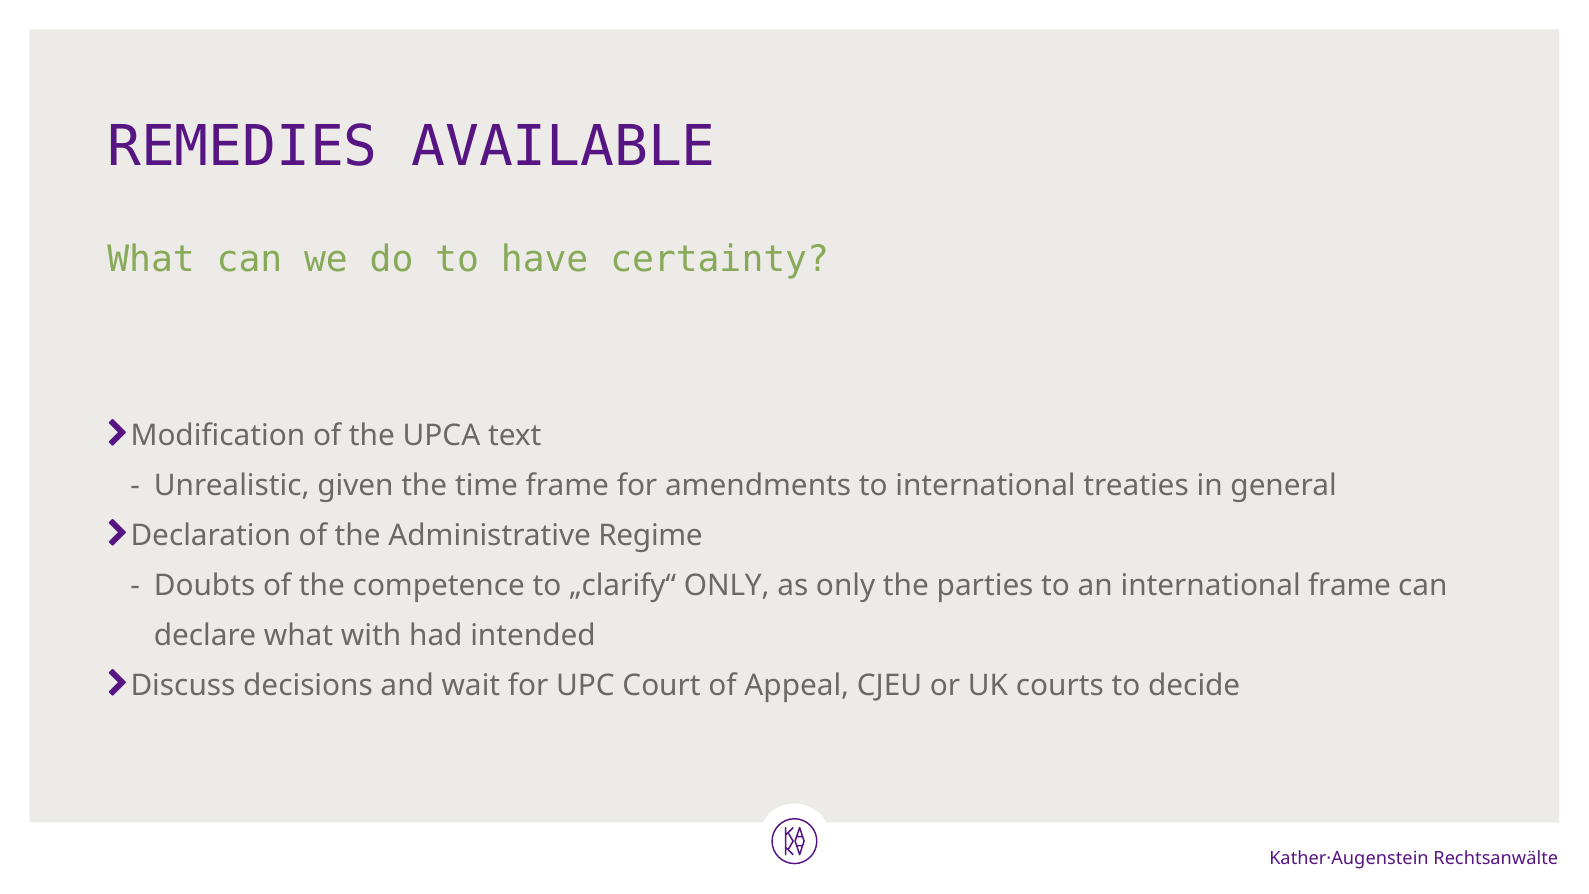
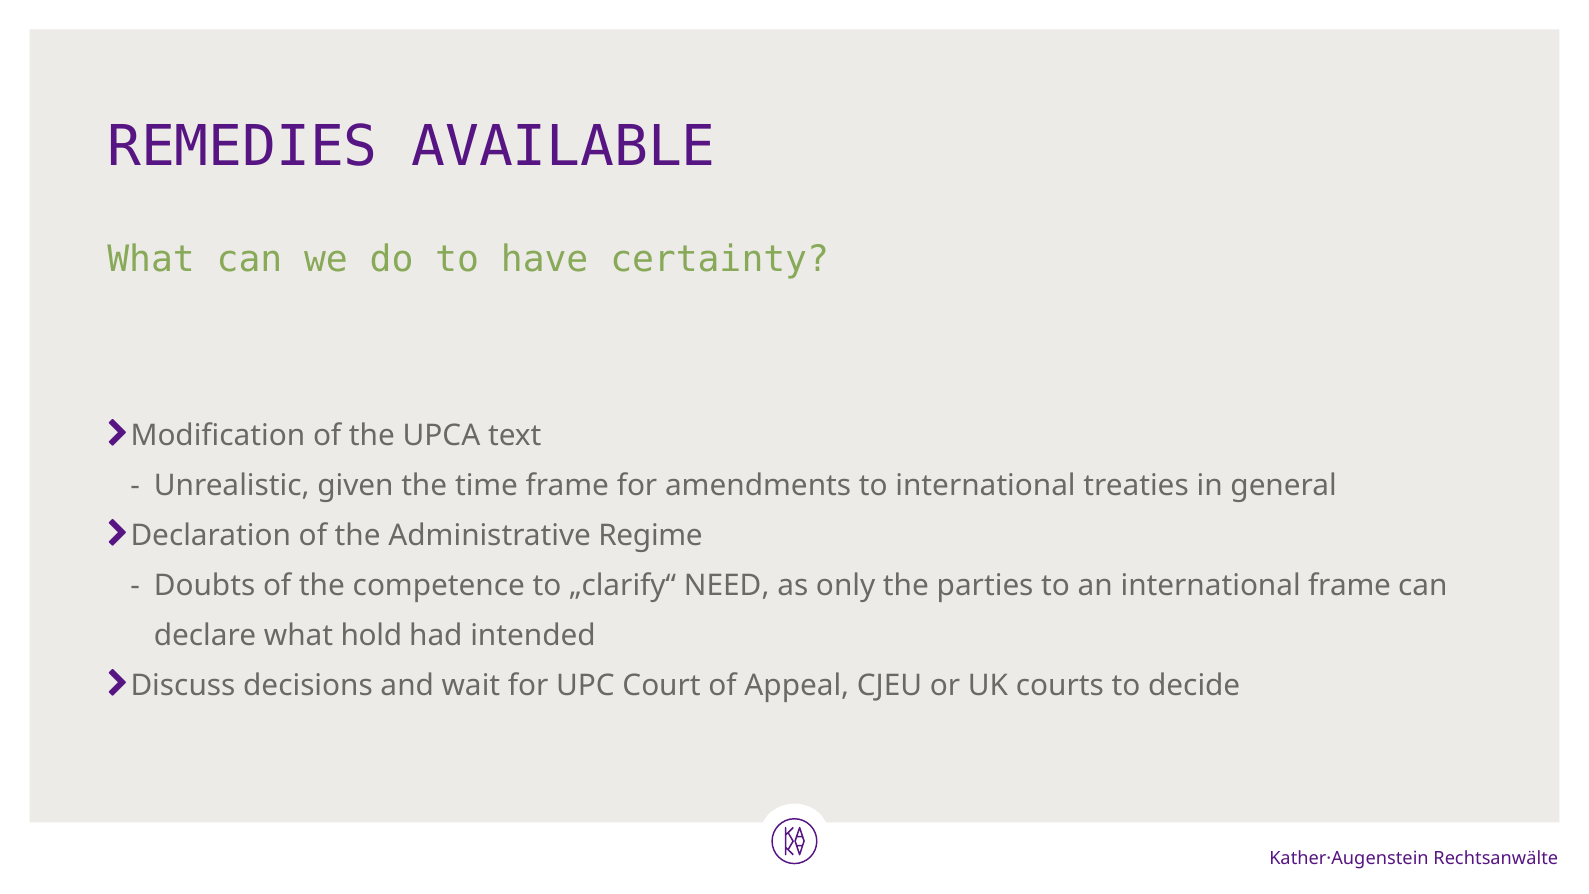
„clarify“ ONLY: ONLY -> NEED (727, 586)
with: with -> hold (371, 636)
